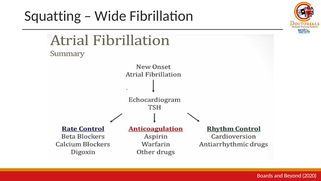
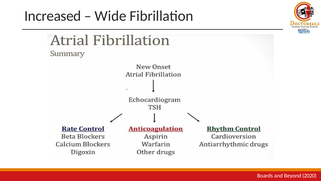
Squatting: Squatting -> Increased (53, 16)
